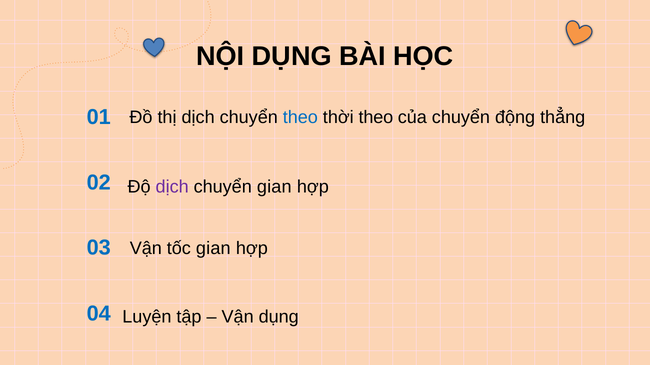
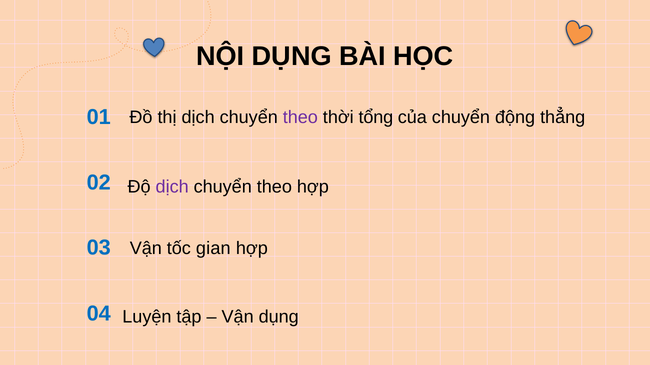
theo colour: blue -> purple (300, 118)
thời theo: theo -> tổng (376, 118)
gian: gian -> theo (274, 187)
